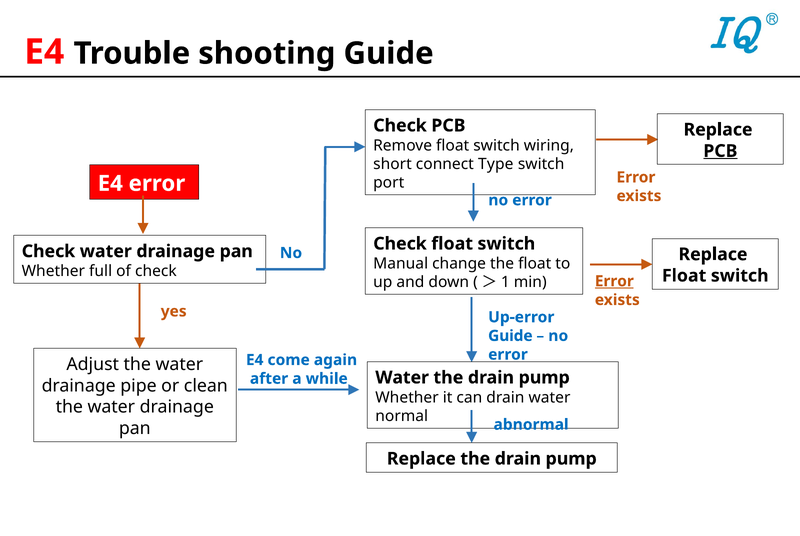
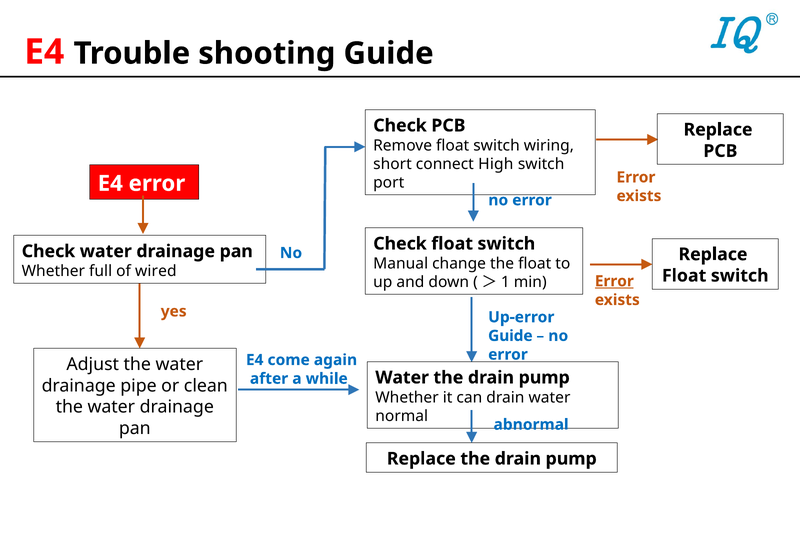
PCB underline: present -> none (720, 151)
Type: Type -> High (496, 164)
of check: check -> wired (156, 271)
